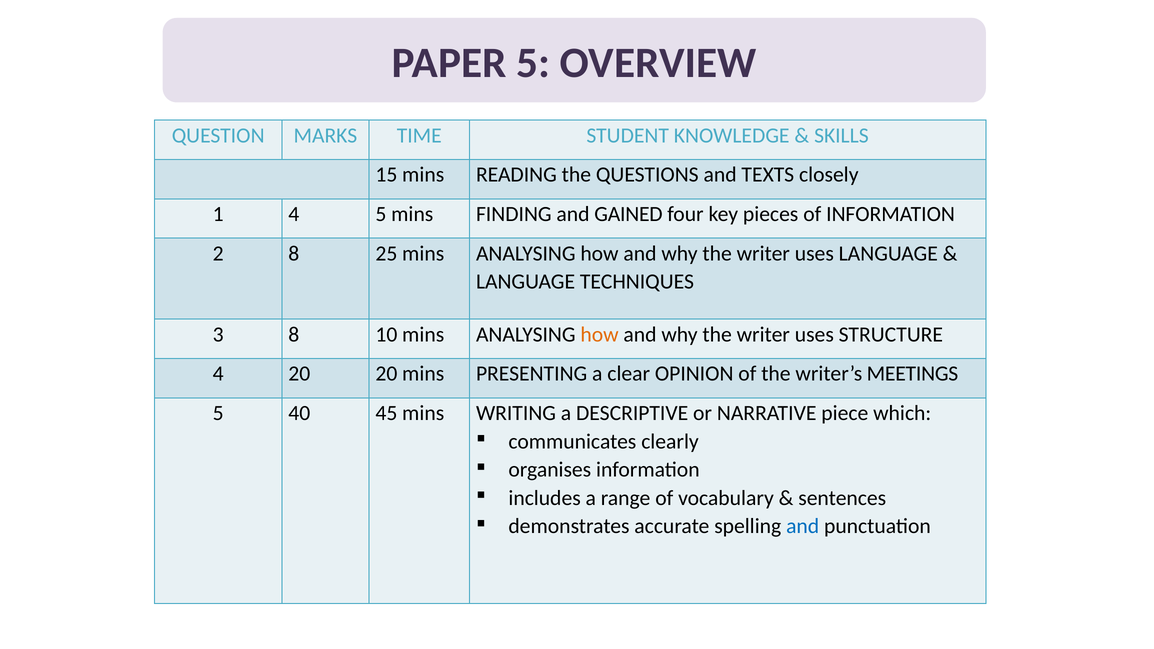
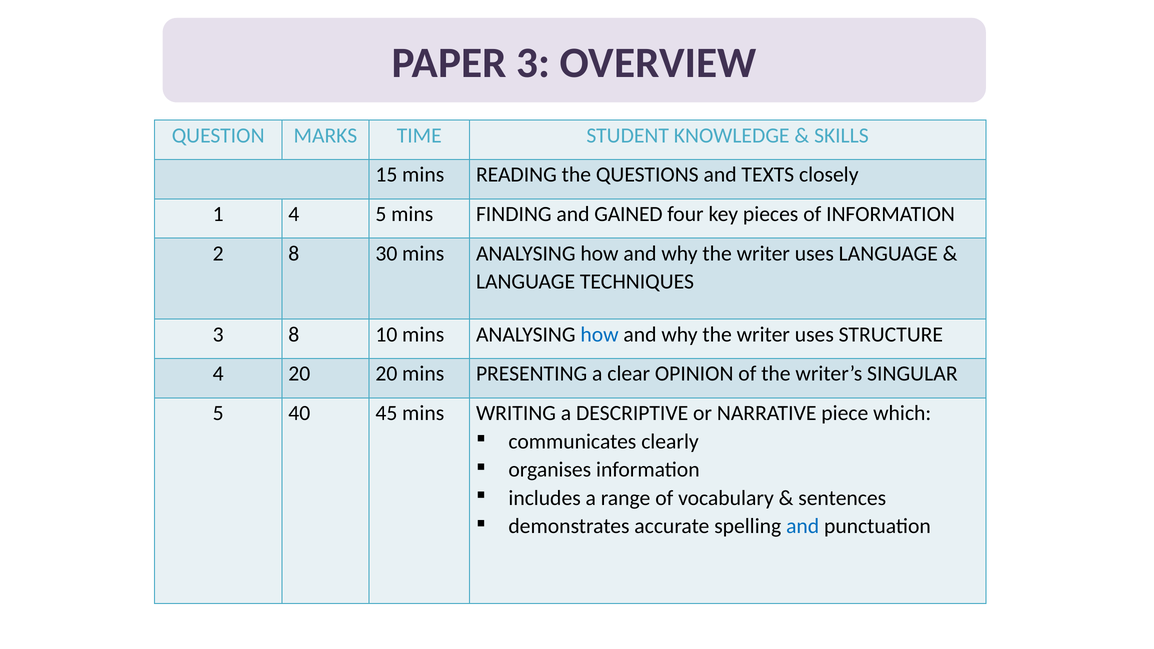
PAPER 5: 5 -> 3 (533, 63)
25: 25 -> 30 (386, 254)
how colour: orange -> blue (600, 335)
MEETINGS: MEETINGS -> SINGULAR (912, 374)
